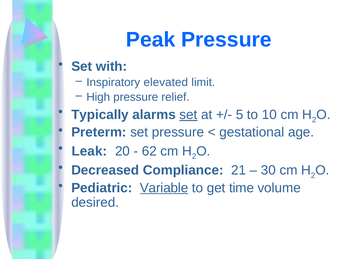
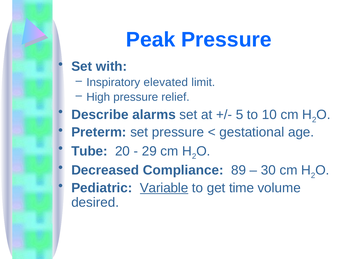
Typically: Typically -> Describe (100, 115)
set underline: present -> none (188, 115)
Leak: Leak -> Tube (89, 151)
62: 62 -> 29 (149, 151)
21: 21 -> 89 (239, 171)
